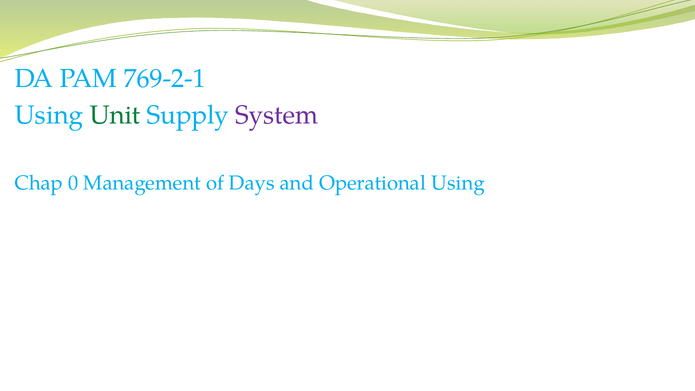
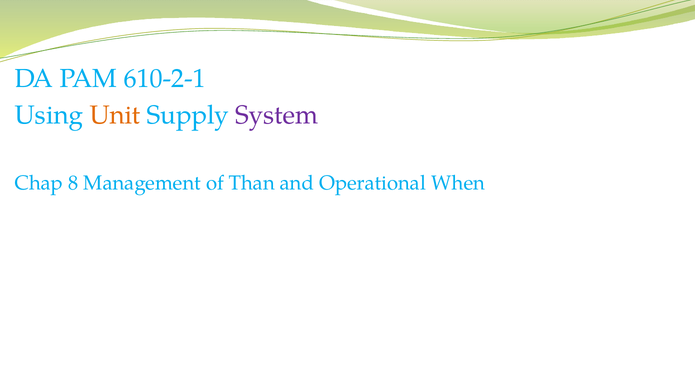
769-2-1: 769-2-1 -> 610-2-1 (165, 79)
Unit colour: green -> orange (115, 115)
0: 0 -> 8 (73, 183)
Days: Days -> Than (252, 183)
Operational Using: Using -> When (458, 183)
